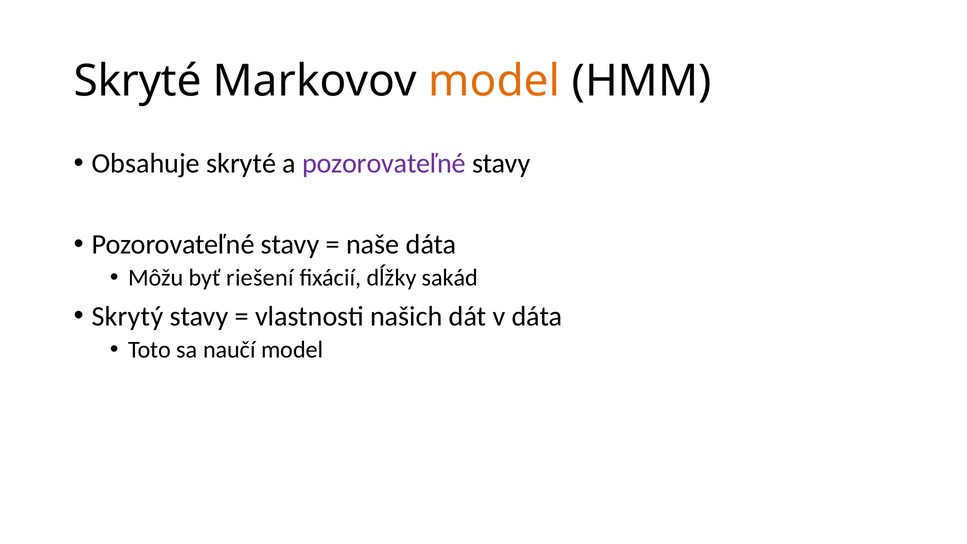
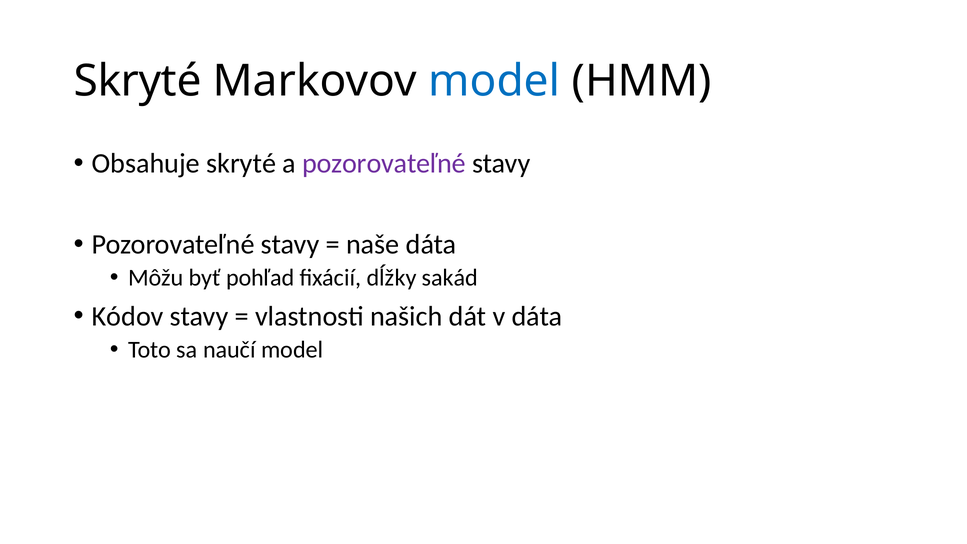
model colour: orange -> blue (494, 81)
riešení: riešení -> pohľad (260, 278)
Skrytý: Skrytý -> Kódov (128, 316)
